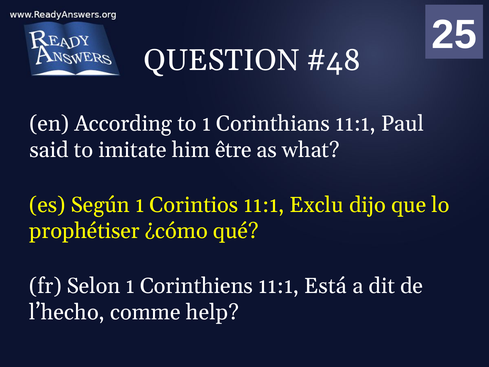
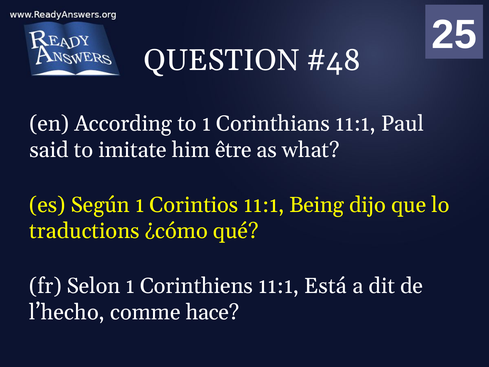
Exclu: Exclu -> Being (317, 205)
prophétiser: prophétiser -> traductions (84, 231)
help: help -> hace (213, 312)
